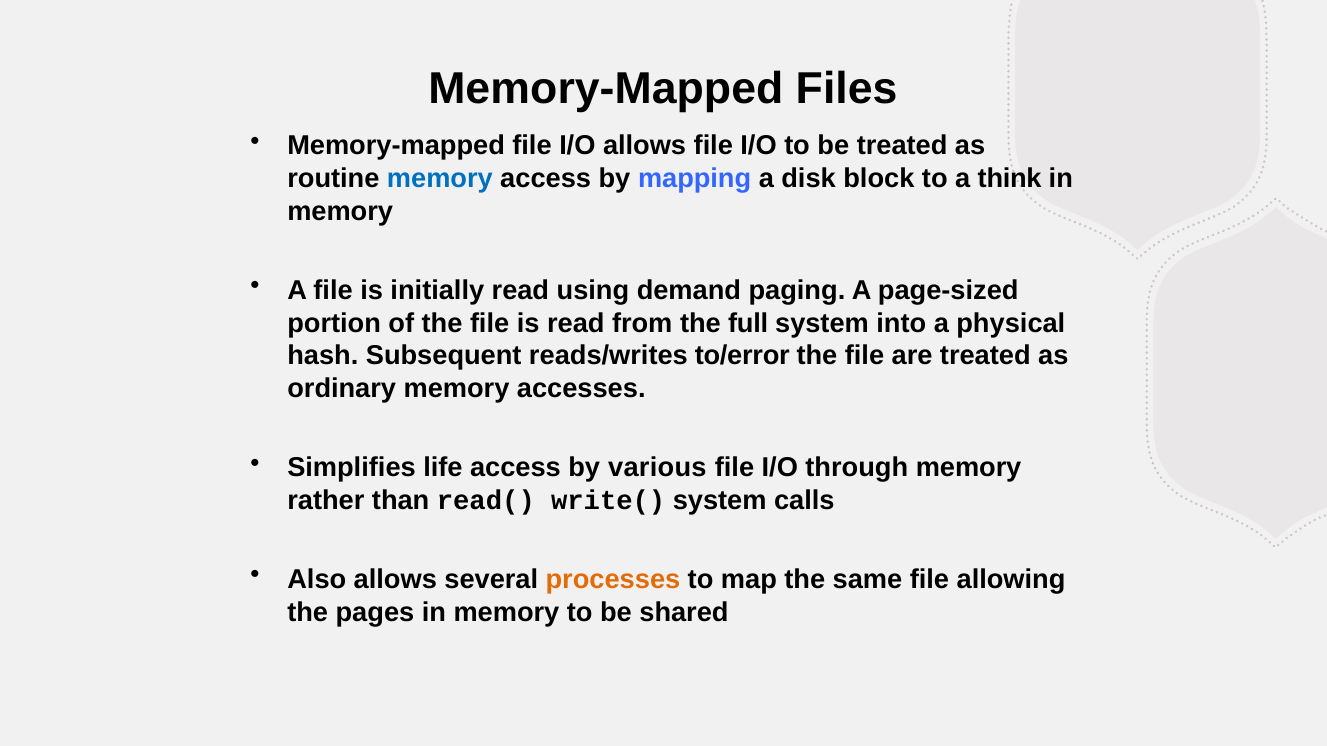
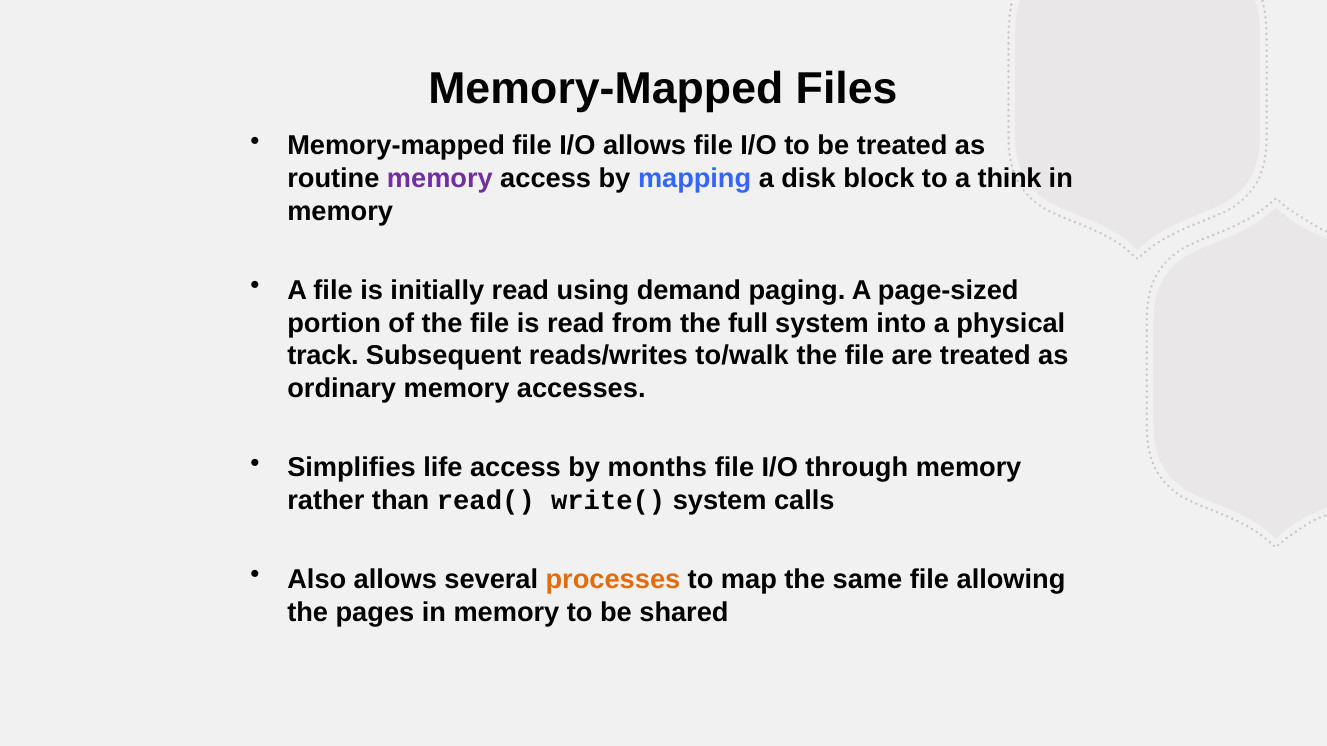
memory colour: blue -> purple (440, 179)
hash: hash -> track (323, 356)
to/error: to/error -> to/walk (742, 356)
various: various -> months (657, 468)
